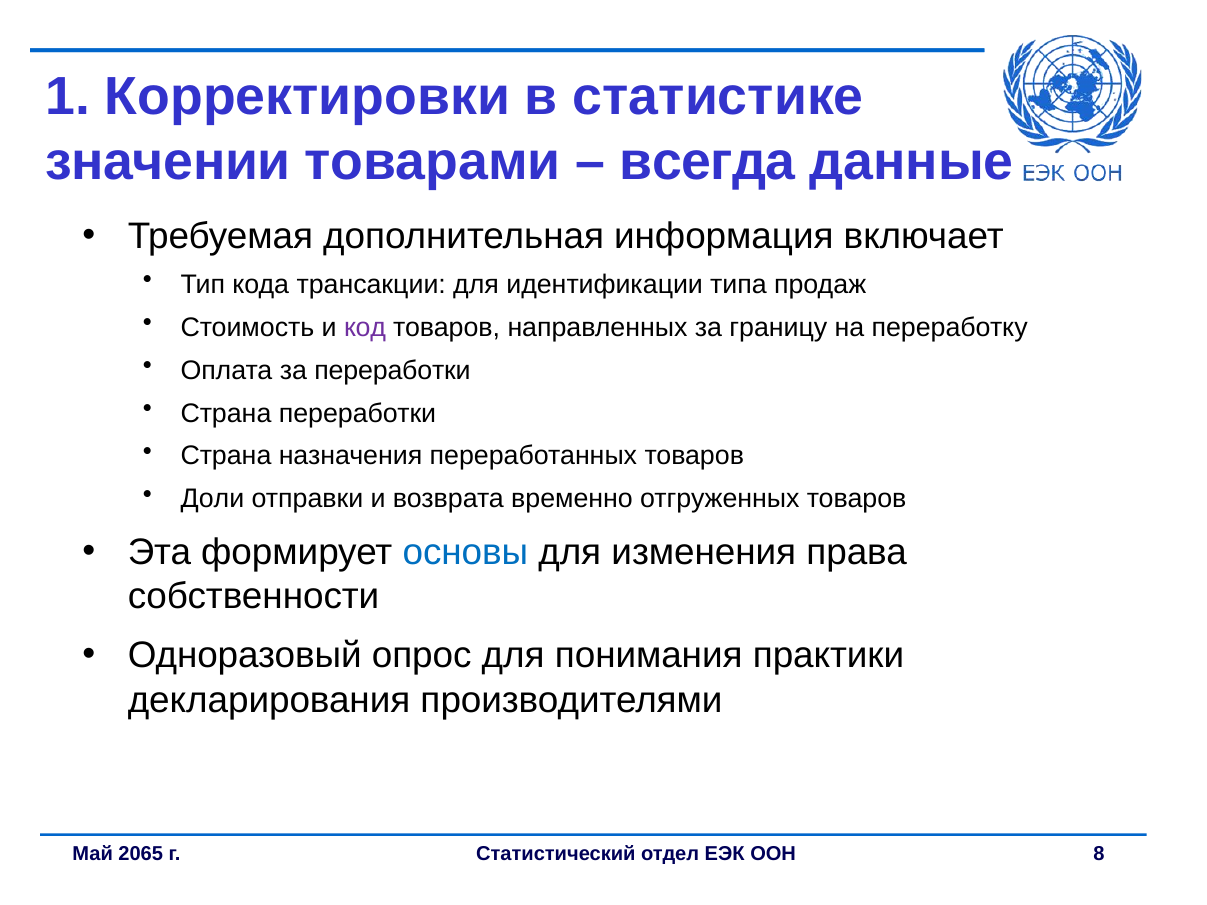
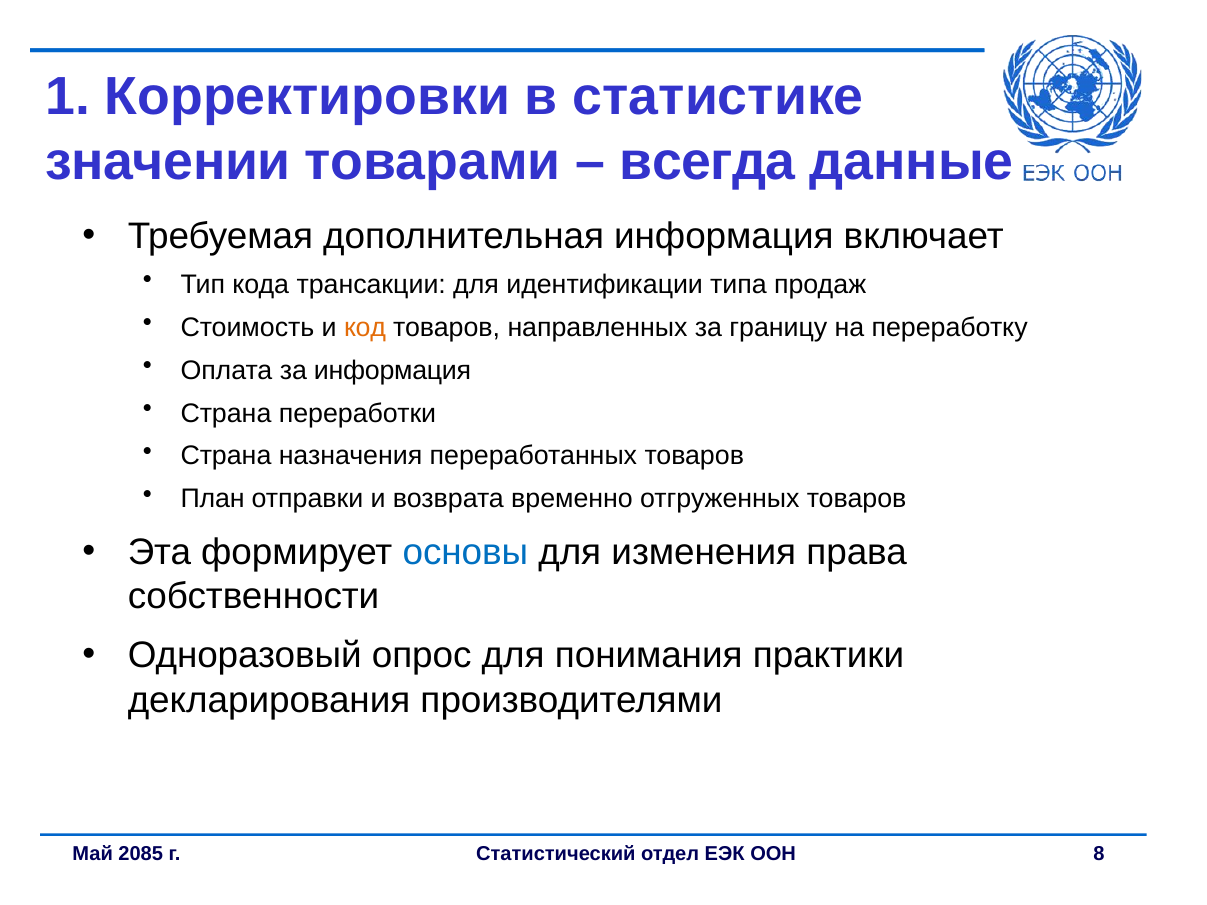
код colour: purple -> orange (365, 327)
за переработки: переработки -> информация (393, 370)
Доли: Доли -> План (213, 499)
2065: 2065 -> 2085 (141, 854)
